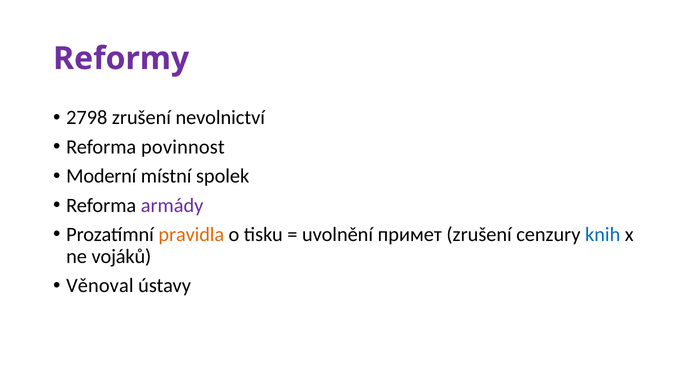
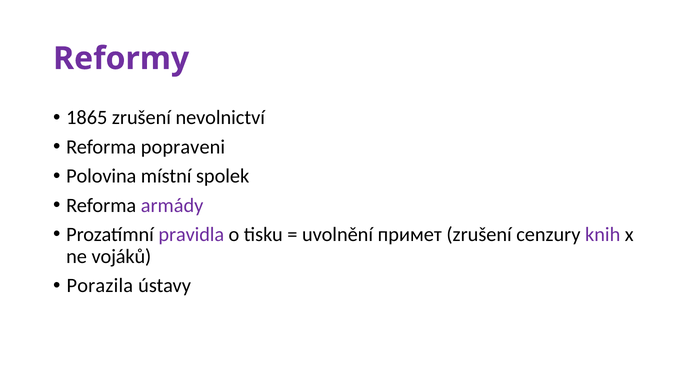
2798: 2798 -> 1865 (87, 118)
povinnost: povinnost -> popraveni (183, 147)
Moderní: Moderní -> Polovina (101, 176)
pravidla colour: orange -> purple (191, 235)
knih colour: blue -> purple (603, 235)
Věnoval: Věnoval -> Porazila (100, 286)
